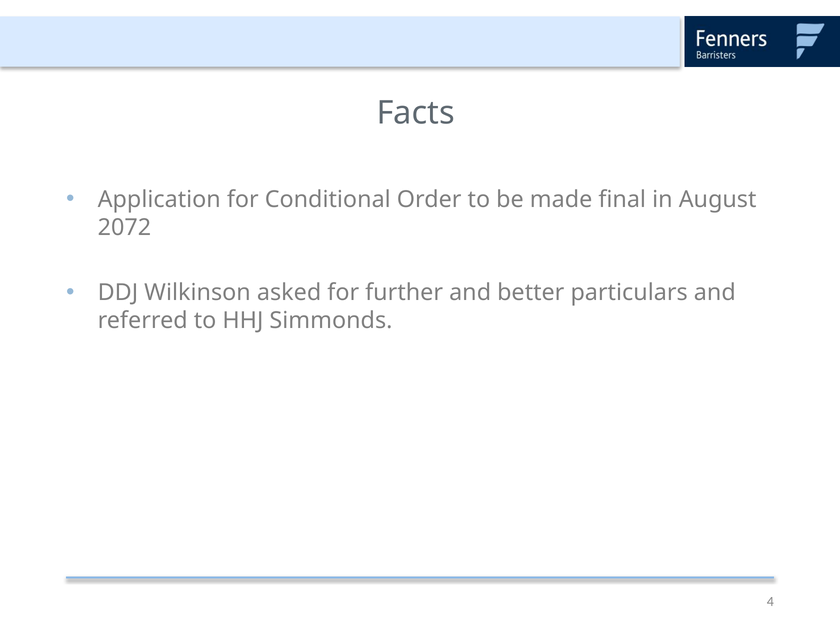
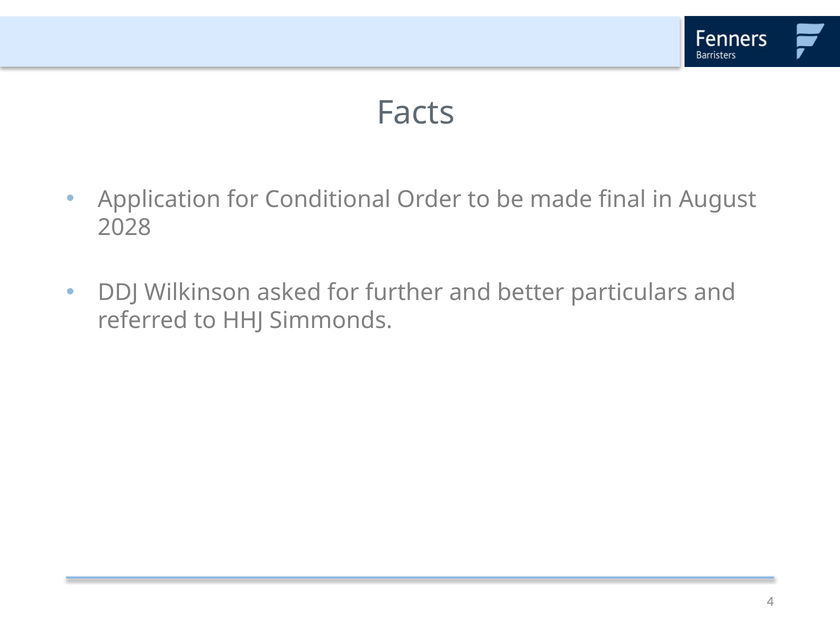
2072: 2072 -> 2028 (124, 227)
